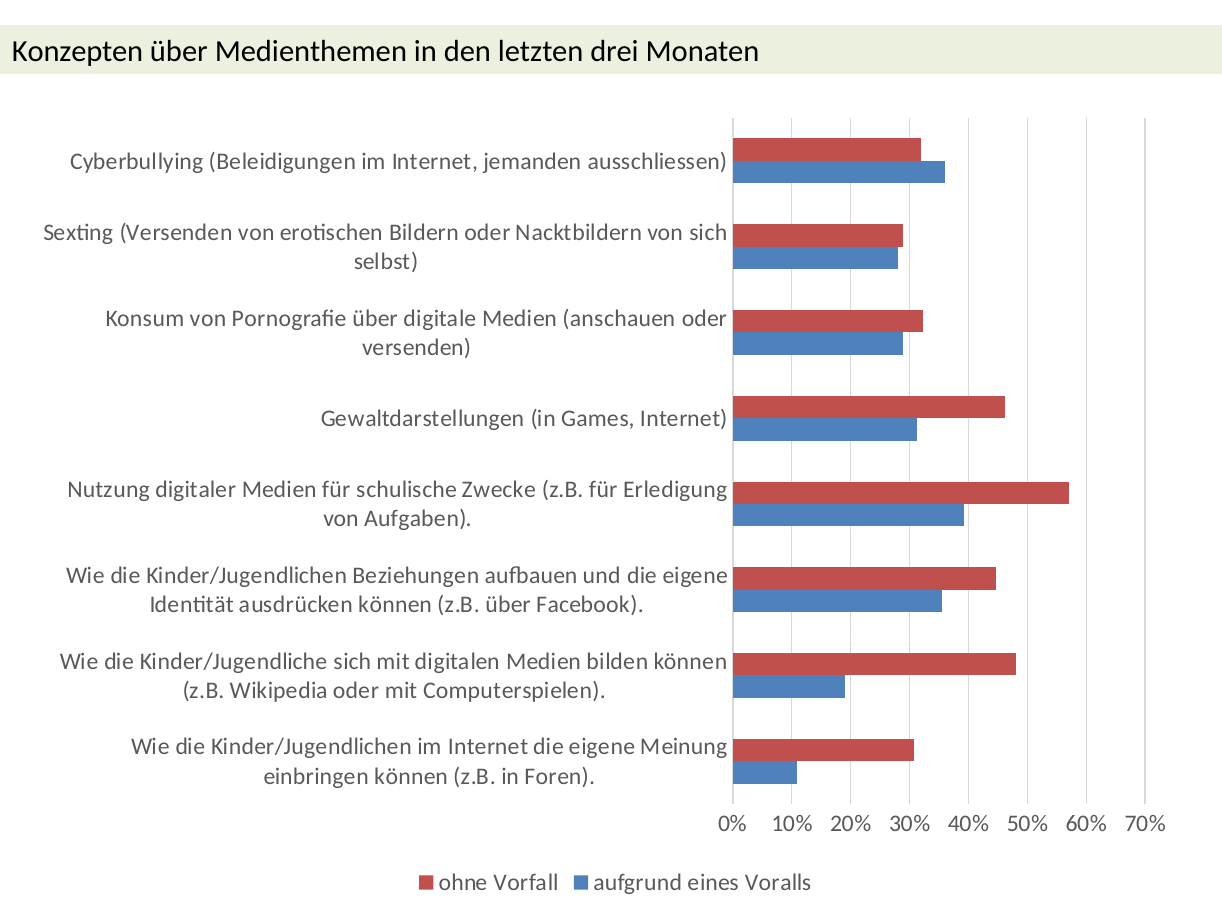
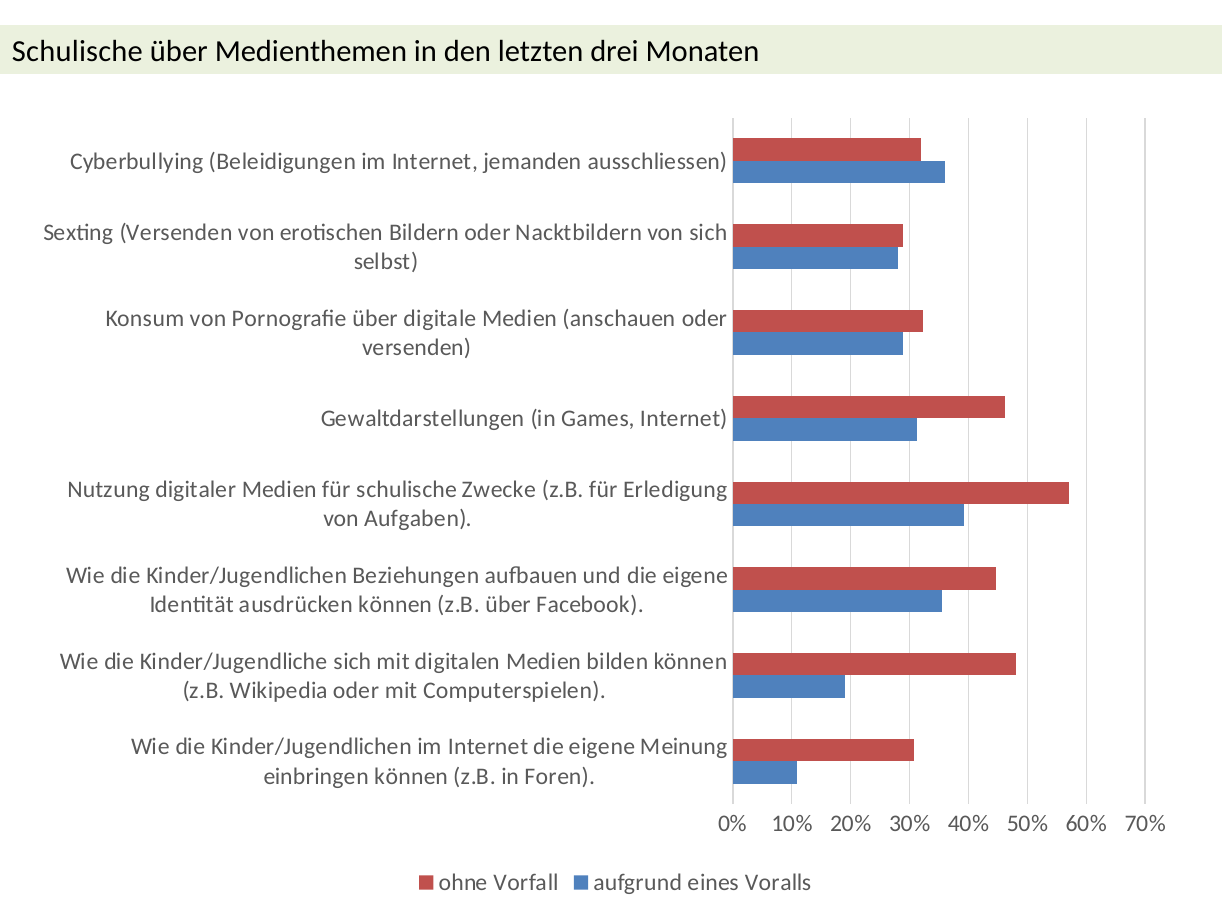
Konzepten: Konzepten -> Schulische (77, 52)
